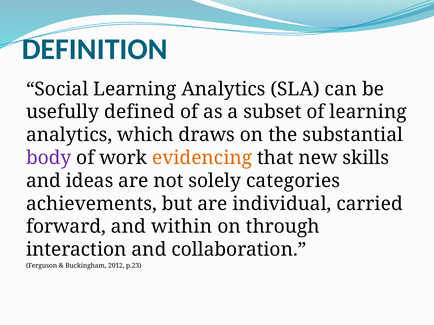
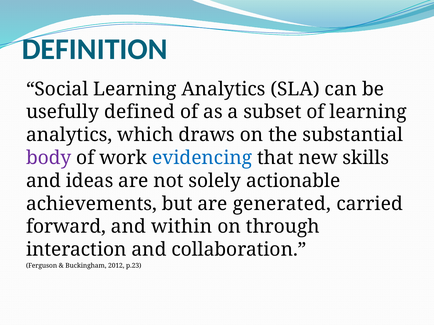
evidencing colour: orange -> blue (202, 158)
categories: categories -> actionable (293, 181)
individual: individual -> generated (282, 204)
